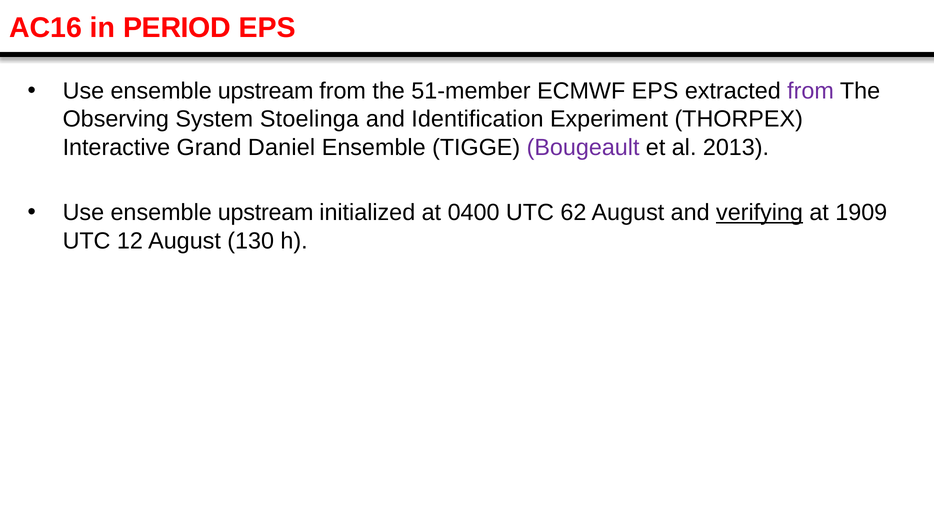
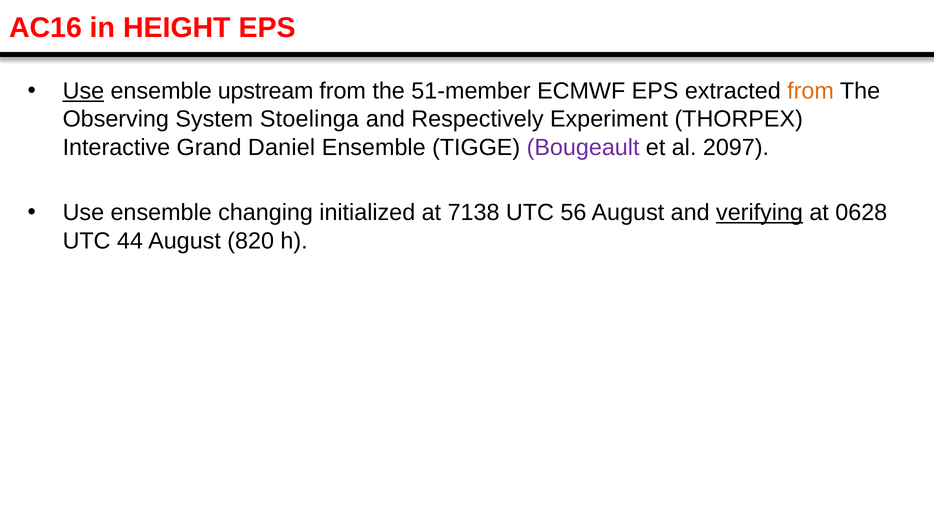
PERIOD: PERIOD -> HEIGHT (177, 28)
Use underline: none -> present (83, 91)
from colour: purple -> orange (811, 91)
Identification: Identification -> Respectively (478, 119)
2013: 2013 -> 2097 (736, 147)
upstream: upstream -> changing (266, 213)
0400: 0400 -> 7138 (474, 213)
62: 62 -> 56 (573, 213)
1909: 1909 -> 0628 (861, 213)
12: 12 -> 44 (130, 241)
130: 130 -> 820 (251, 241)
